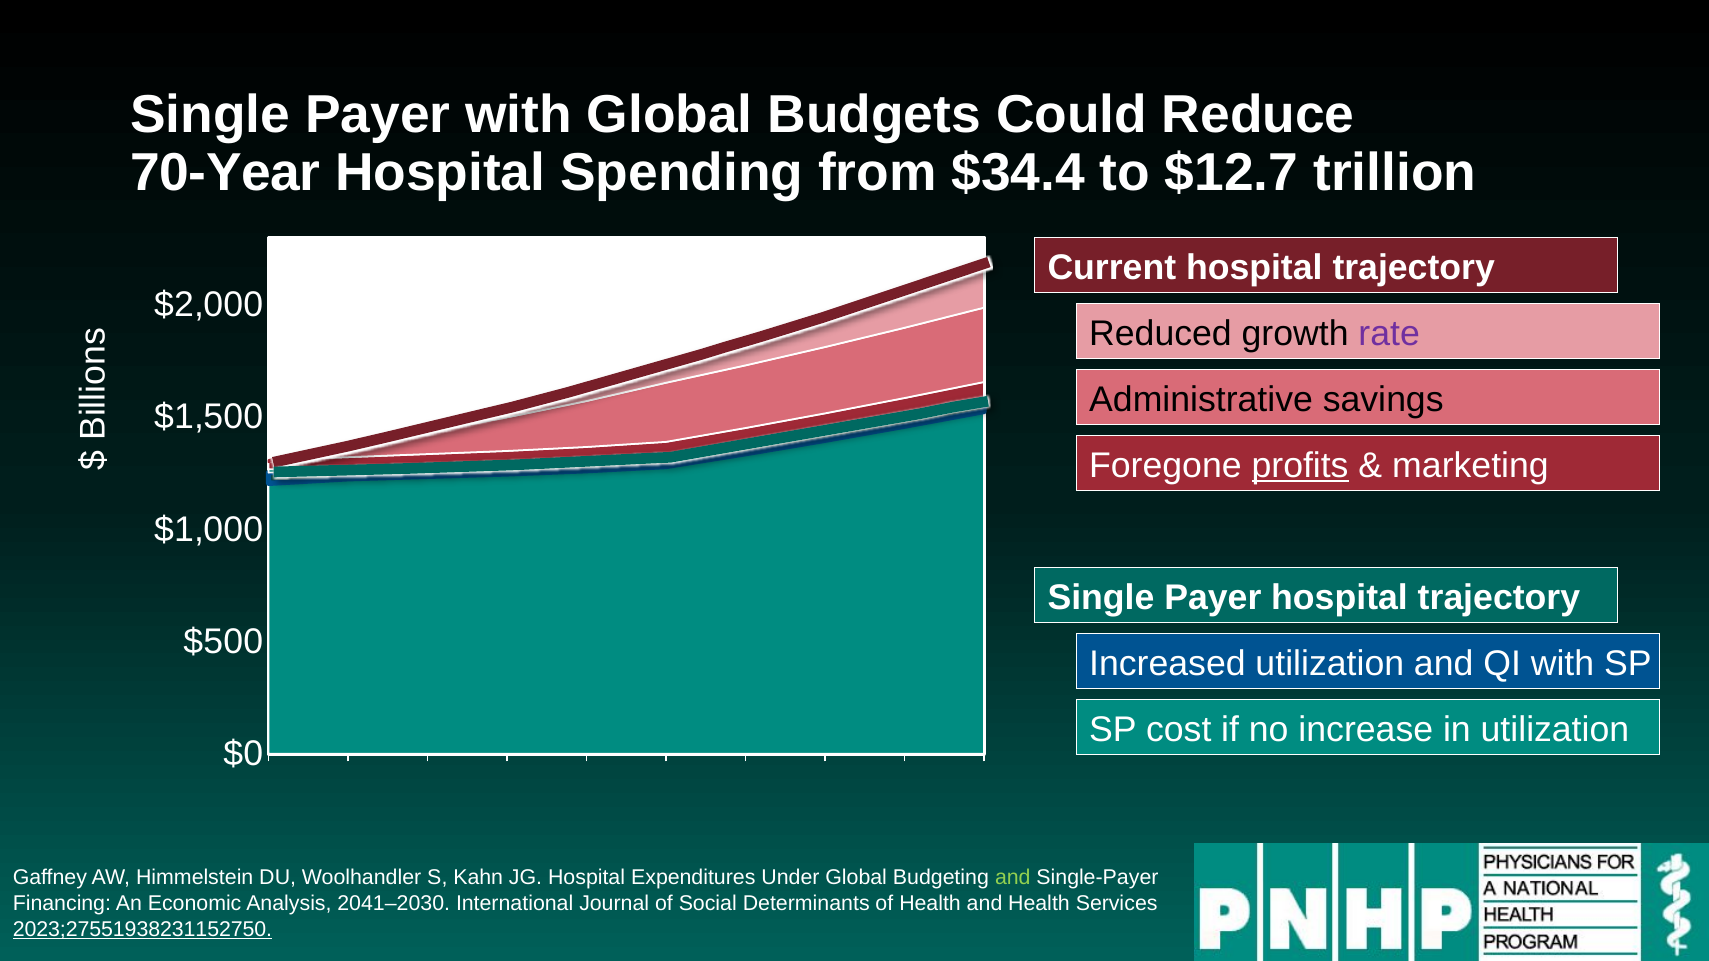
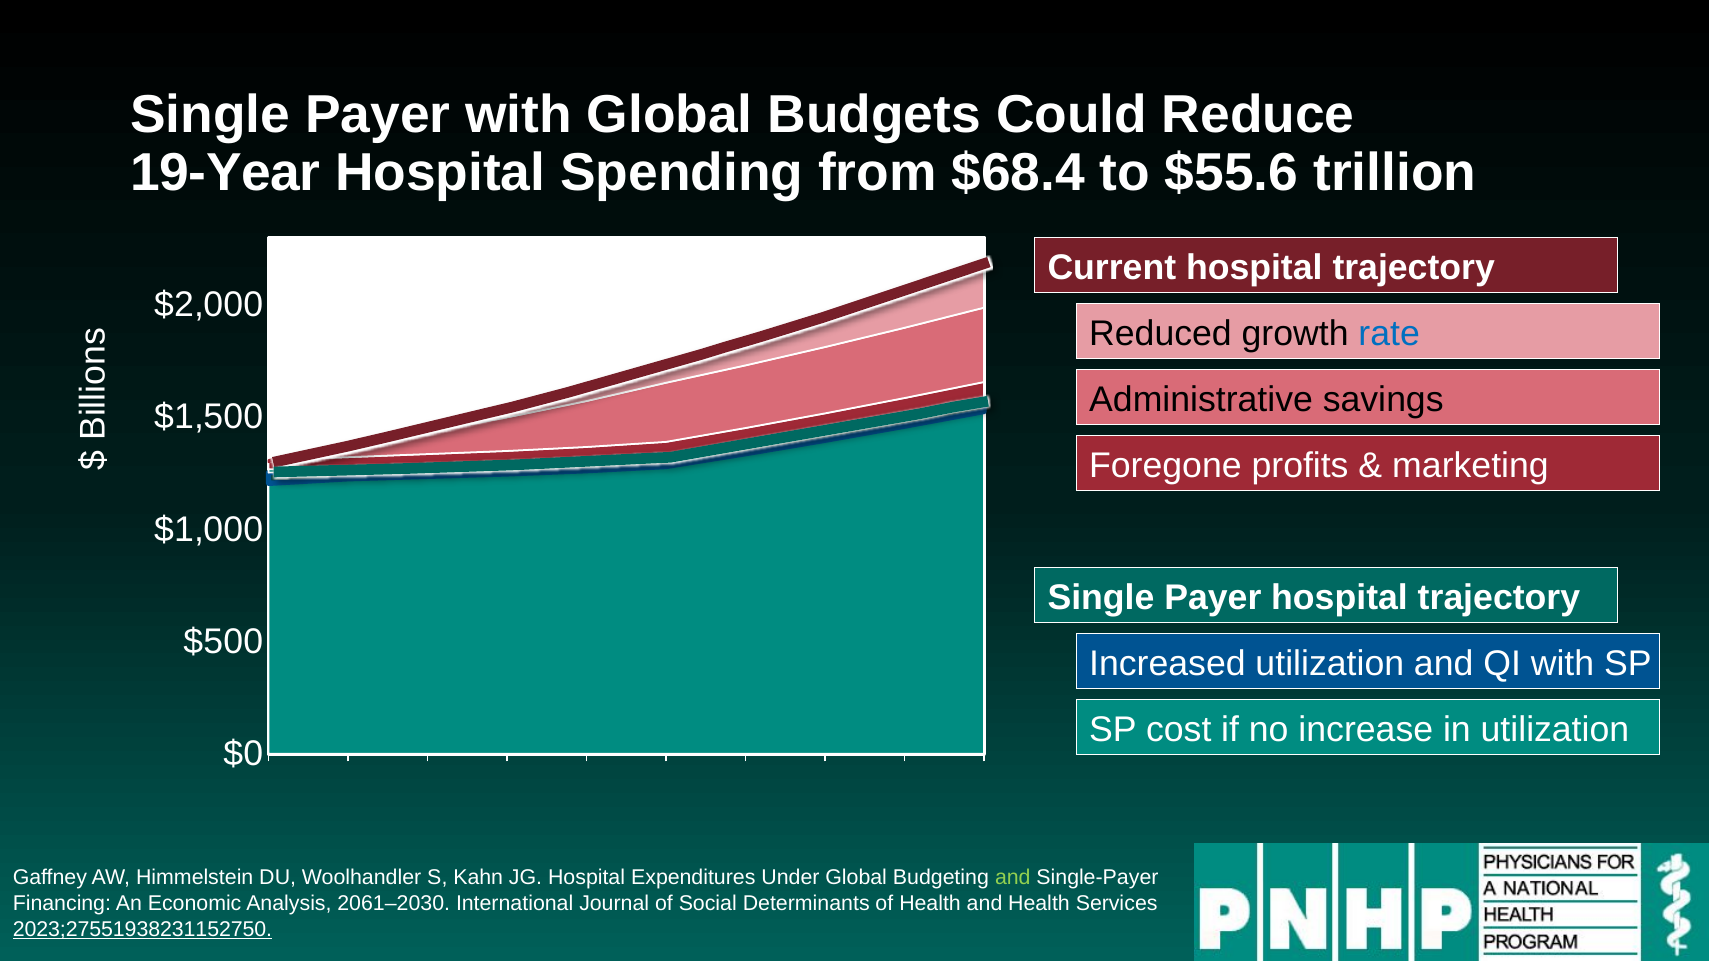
70-Year: 70-Year -> 19-Year (225, 173)
$34.4: $34.4 -> $68.4 (1018, 173)
$12.7: $12.7 -> $55.6 (1232, 173)
rate colour: purple -> blue (1389, 334)
profits underline: present -> none (1300, 466)
2041–2030: 2041–2030 -> 2061–2030 (394, 904)
